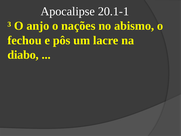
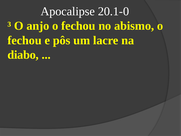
20.1-1: 20.1-1 -> 20.1-0 (113, 11)
anjo o nações: nações -> fechou (78, 26)
